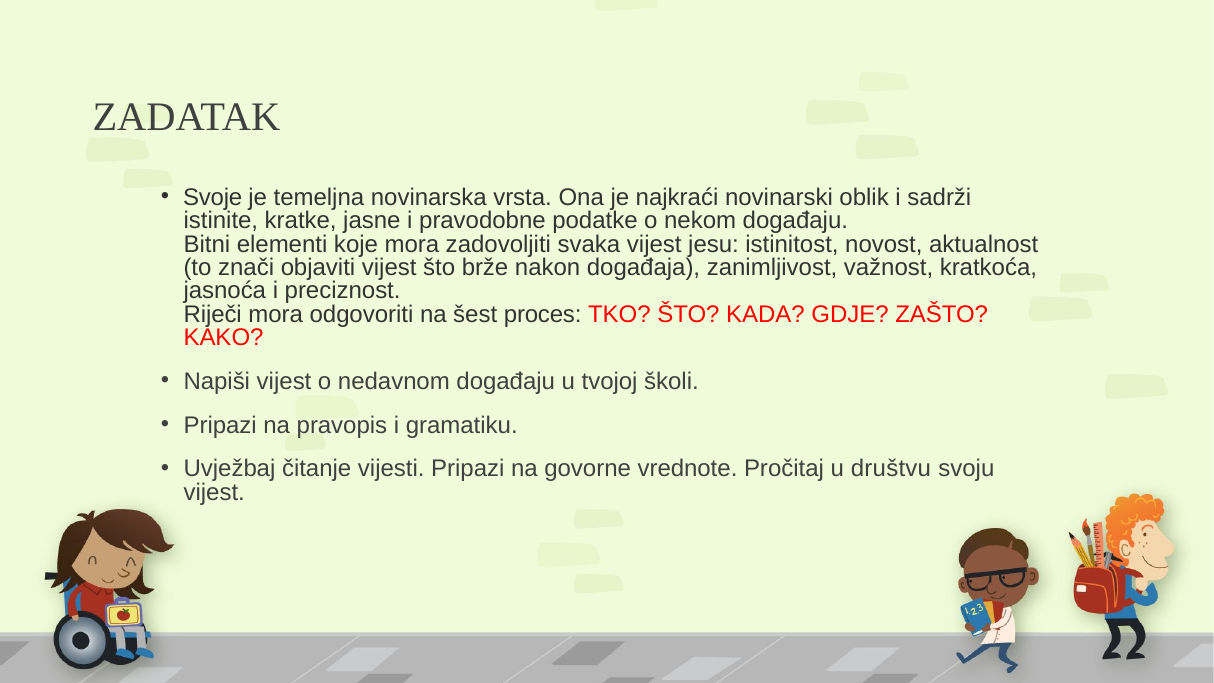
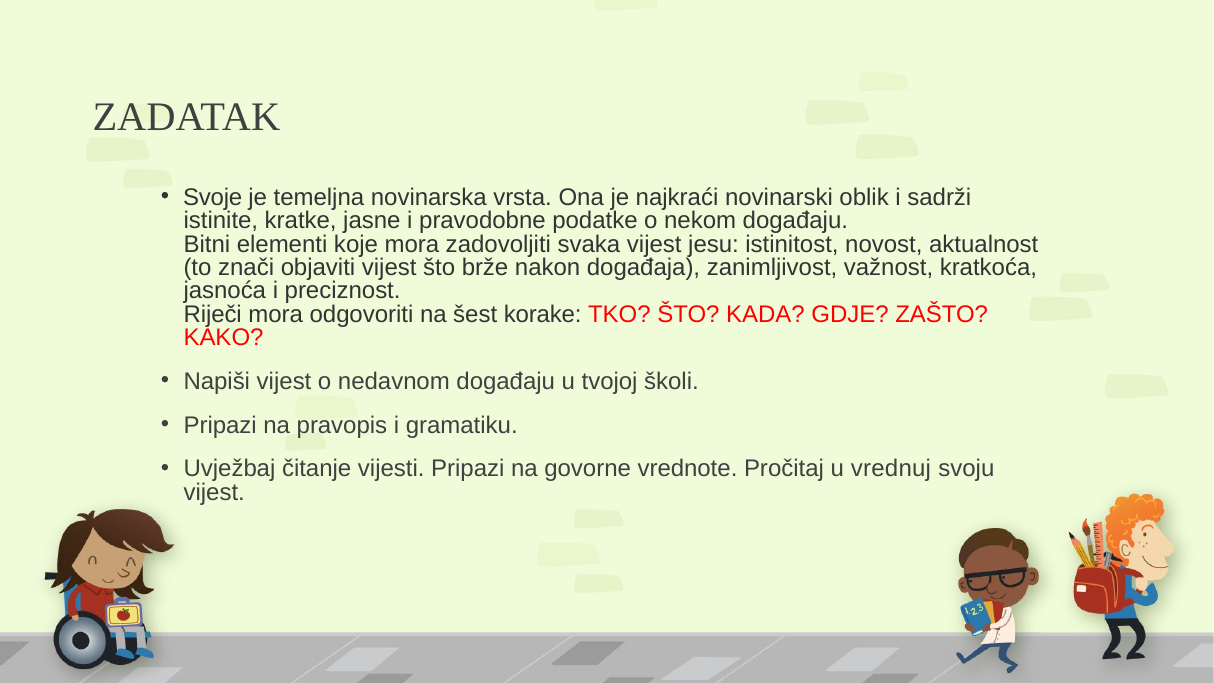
proces: proces -> korake (543, 314)
društvu: društvu -> vrednuj (891, 469)
